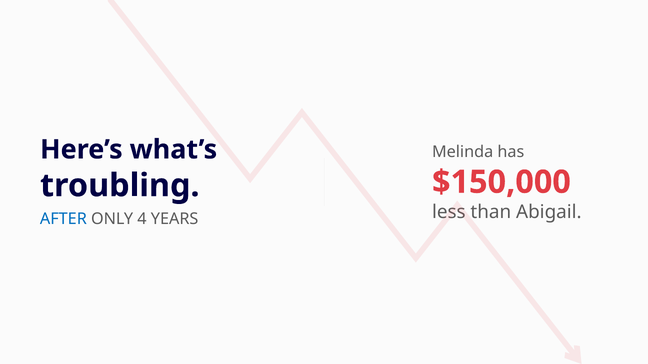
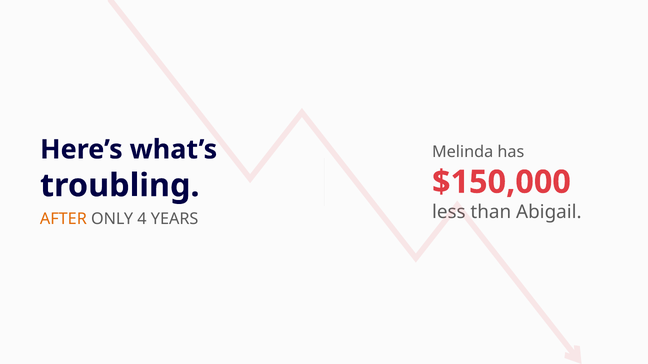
AFTER colour: blue -> orange (63, 219)
